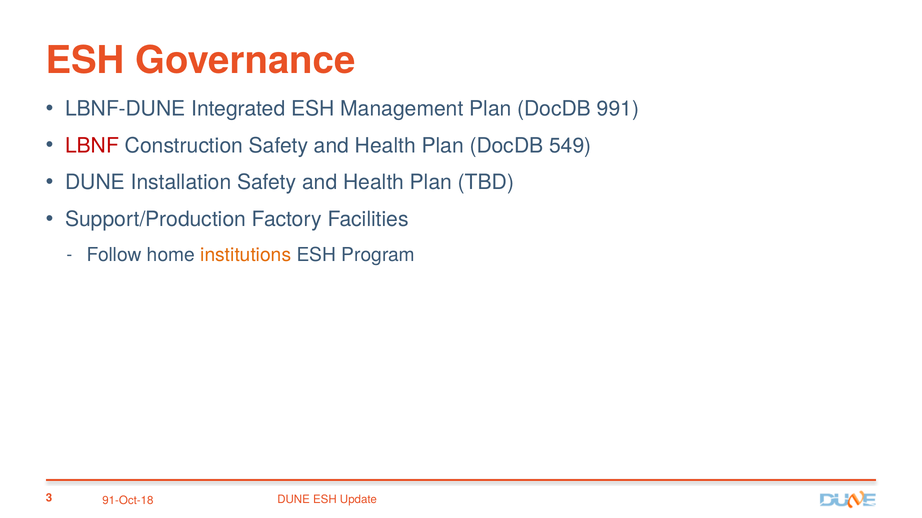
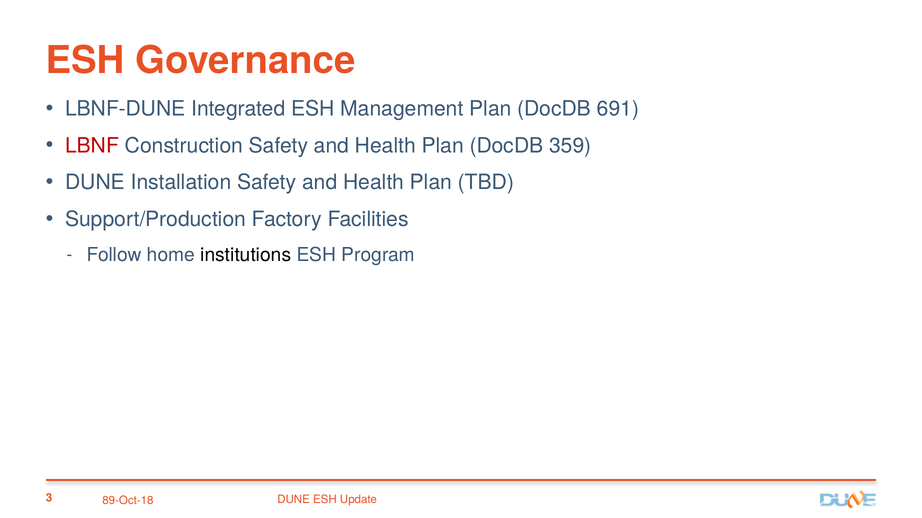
991: 991 -> 691 (618, 109)
549: 549 -> 359 (570, 146)
institutions colour: orange -> black (246, 255)
91-Oct-18: 91-Oct-18 -> 89-Oct-18 (128, 501)
